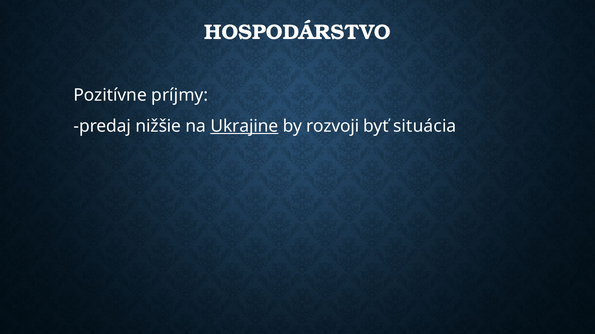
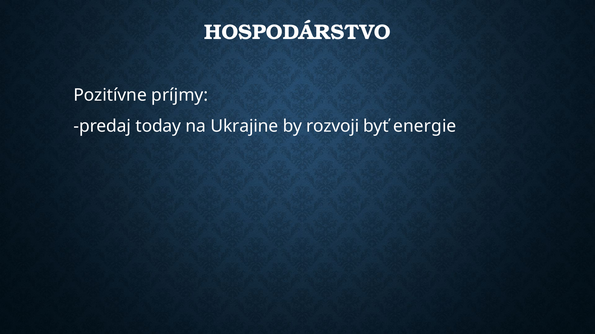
nižšie: nižšie -> today (158, 126)
Ukrajine underline: present -> none (244, 126)
situácia: situácia -> energie (425, 126)
